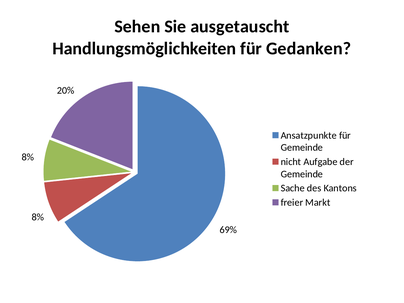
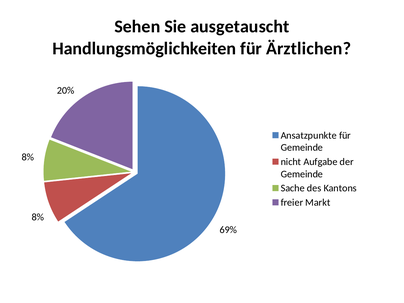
Gedanken: Gedanken -> Ärztlichen (309, 49)
